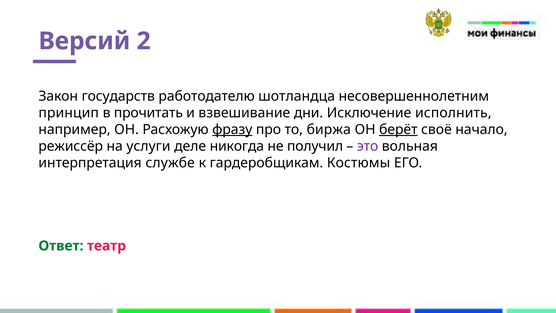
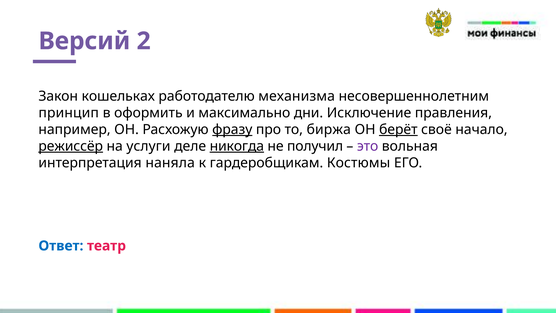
государств: государств -> кошельках (118, 96)
шотландца: шотландца -> механизма (297, 96)
прочитать: прочитать -> оформить (148, 113)
взвешивание: взвешивание -> максимально (244, 113)
исполнить: исполнить -> правления (453, 113)
режиссёр underline: none -> present (71, 146)
никогда underline: none -> present (237, 146)
службе: службе -> наняла (170, 163)
Ответ colour: green -> blue (61, 246)
